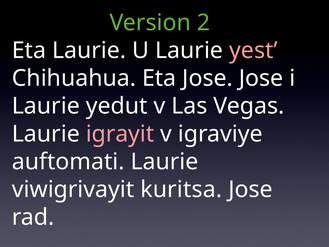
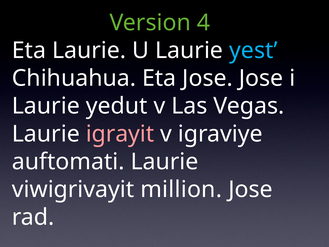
2: 2 -> 4 (203, 23)
yest colour: pink -> light blue (253, 50)
kuritsa: kuritsa -> million (181, 189)
